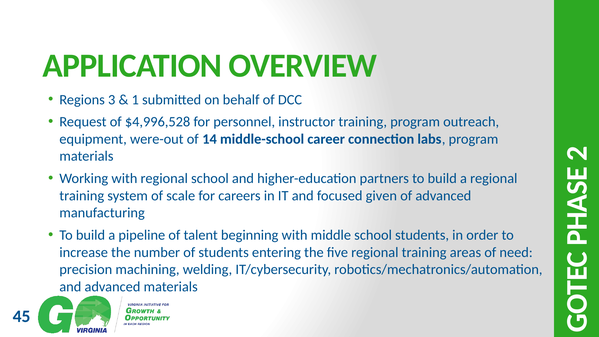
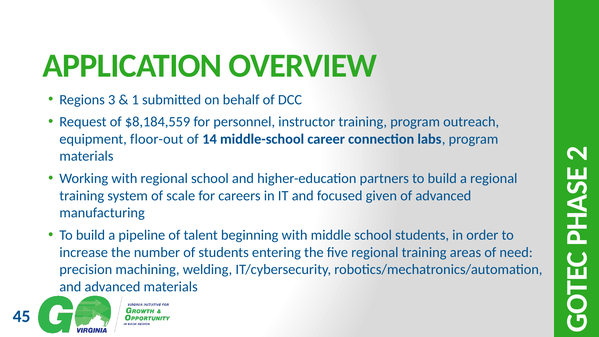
$4,996,528: $4,996,528 -> $8,184,559 (158, 122)
were-out: were-out -> floor-out (157, 139)
